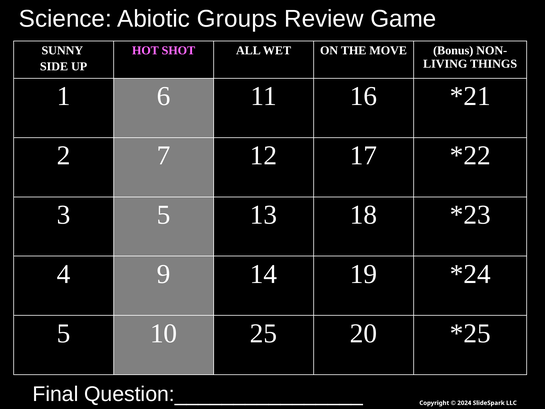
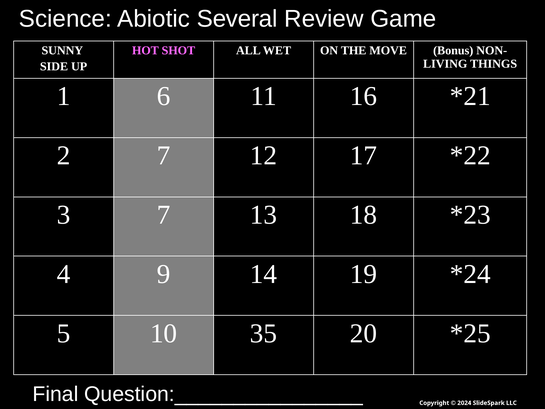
Groups: Groups -> Several (237, 19)
3 5: 5 -> 7 (164, 215)
25: 25 -> 35 (264, 333)
